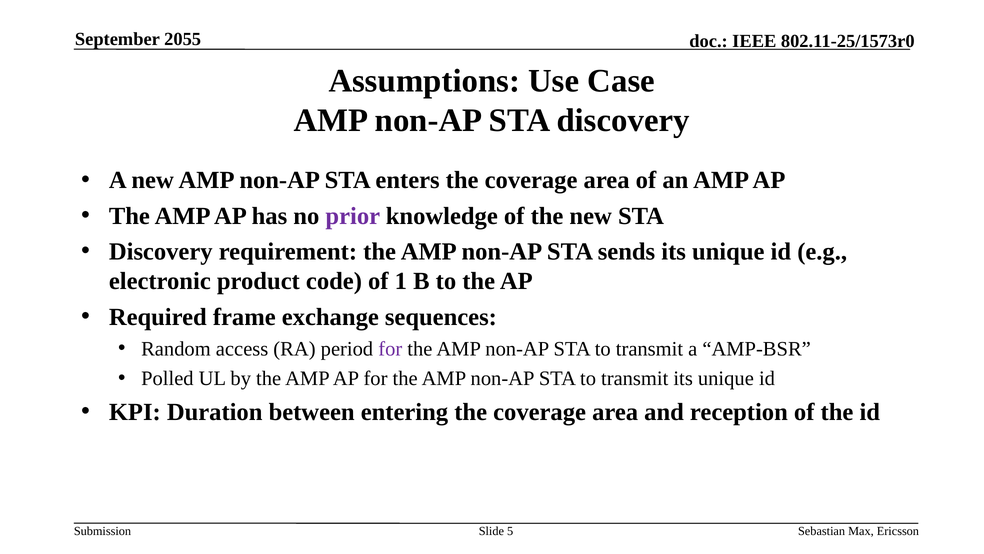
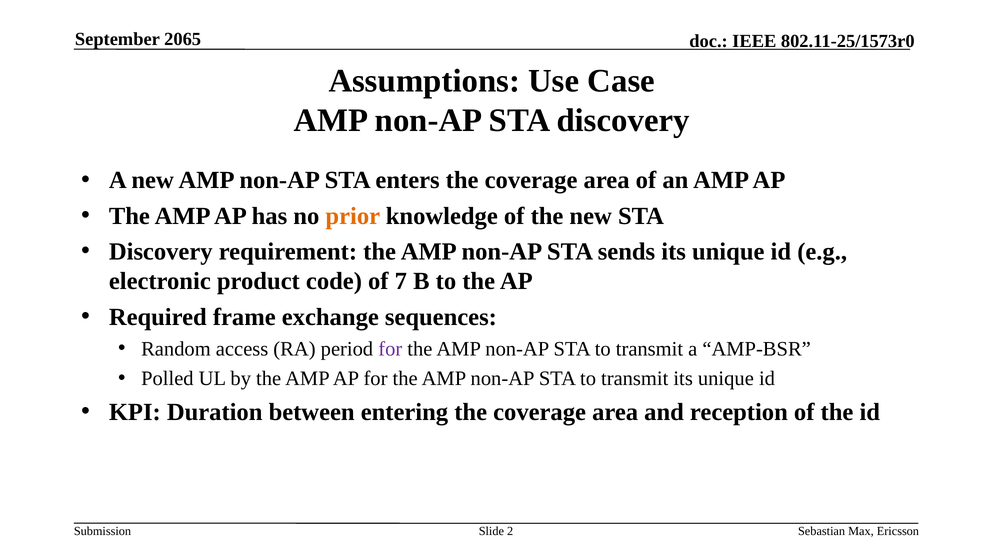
2055: 2055 -> 2065 (183, 39)
prior colour: purple -> orange (353, 216)
1: 1 -> 7 (401, 281)
5: 5 -> 2 (510, 531)
